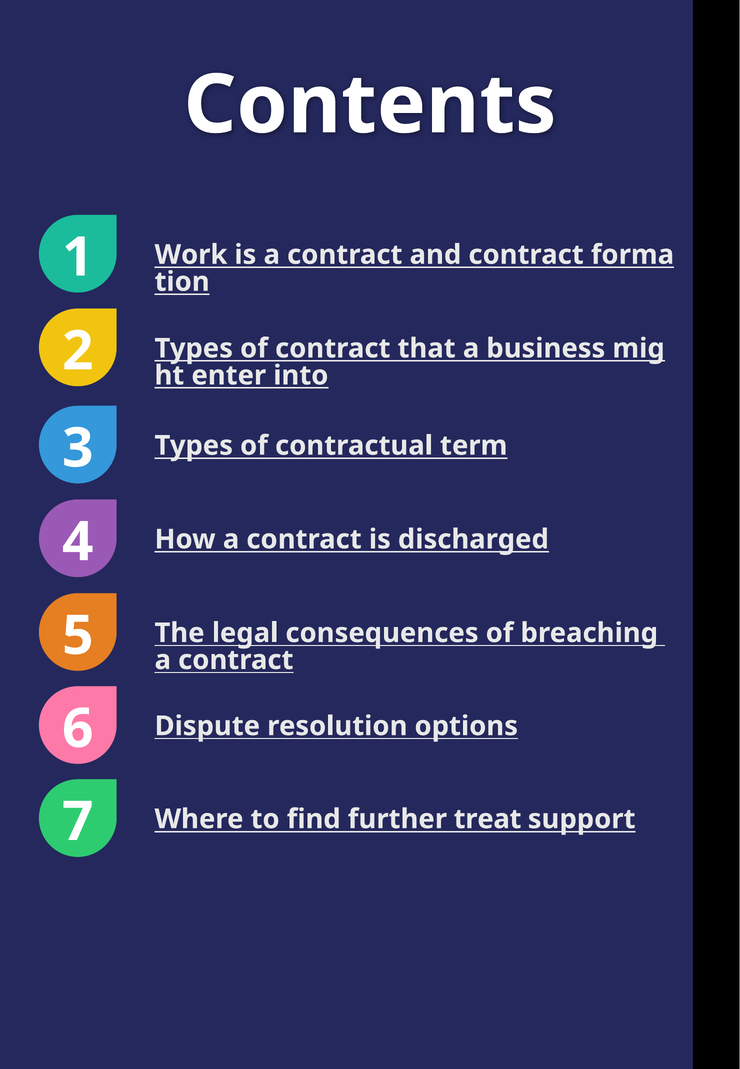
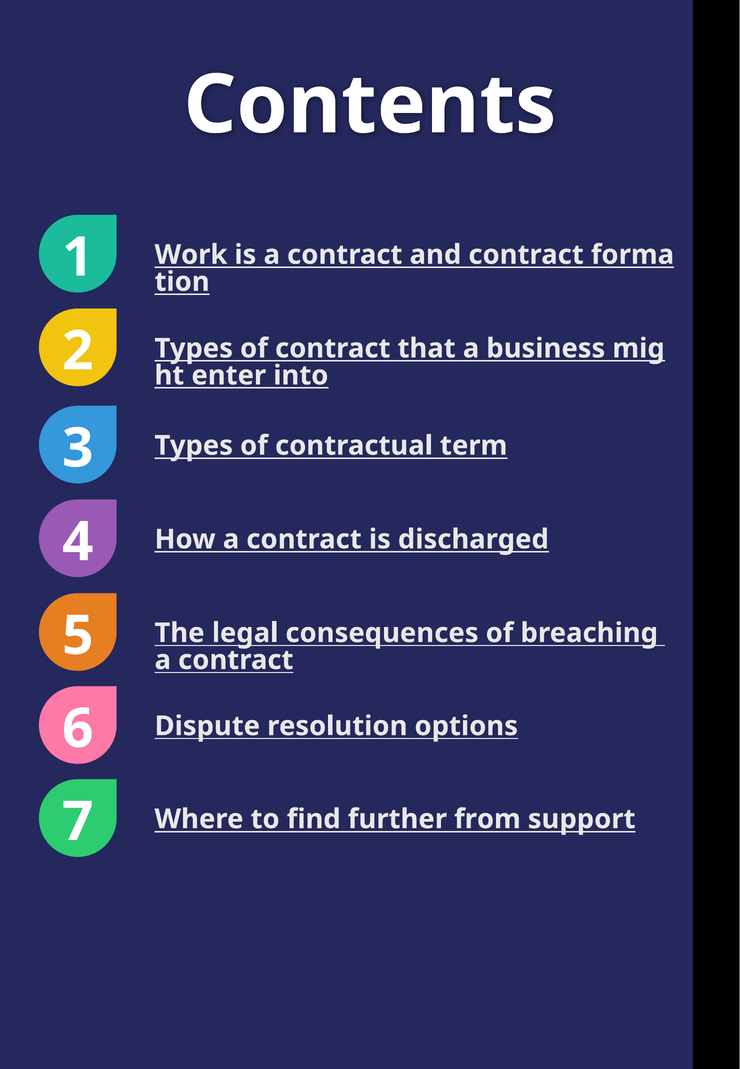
treat: treat -> from (487, 819)
